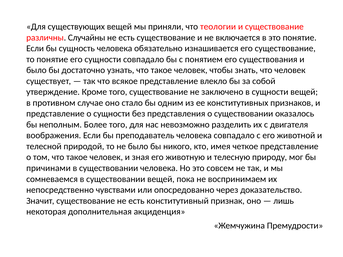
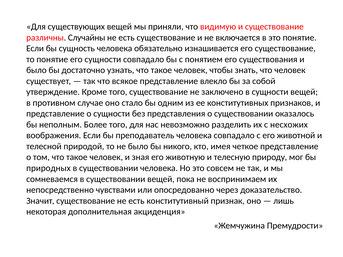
теологии: теологии -> видимую (218, 27)
двигателя: двигателя -> несхожих (289, 125)
причинами: причинами -> природных (48, 168)
